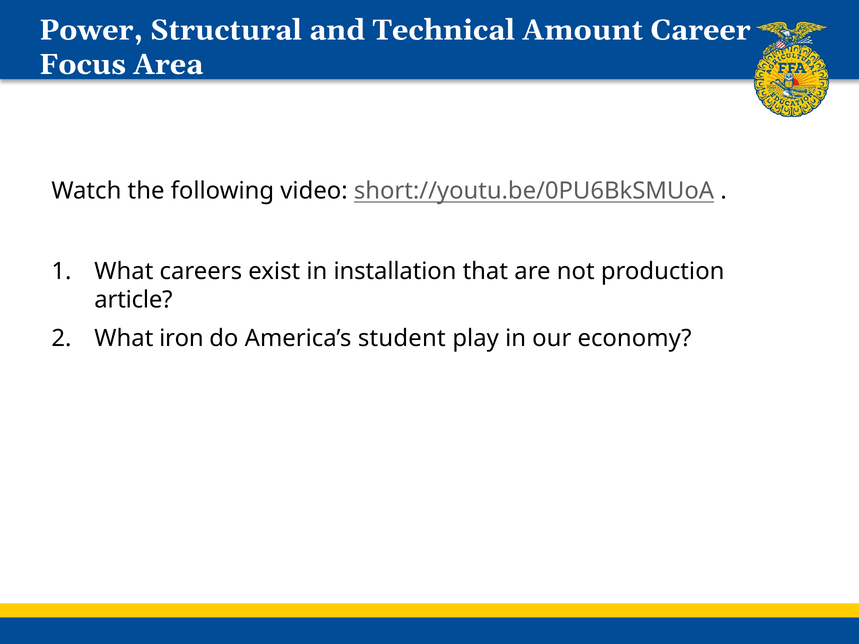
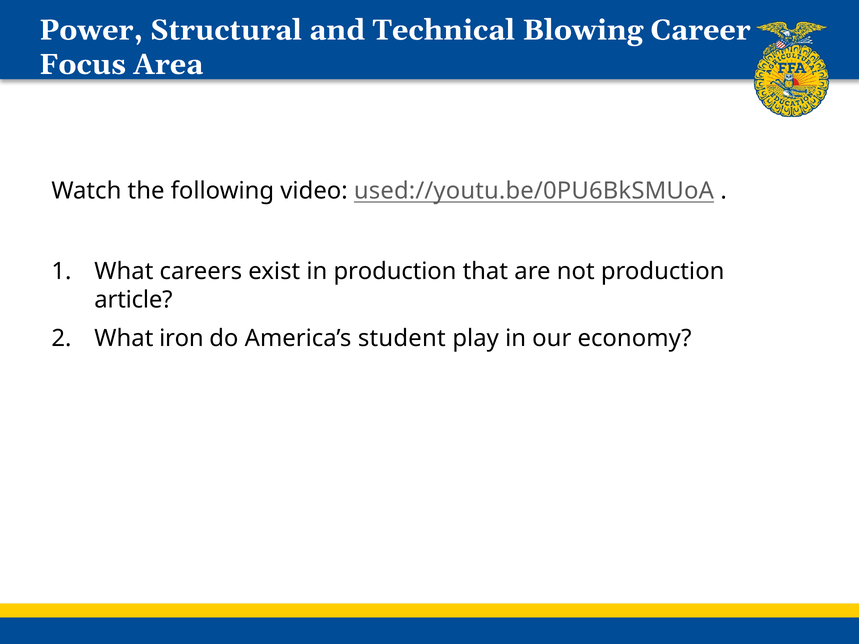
Amount: Amount -> Blowing (583, 30)
short://youtu.be/0PU6BkSMUoA: short://youtu.be/0PU6BkSMUoA -> used://youtu.be/0PU6BkSMUoA (534, 191)
in installation: installation -> production (395, 271)
